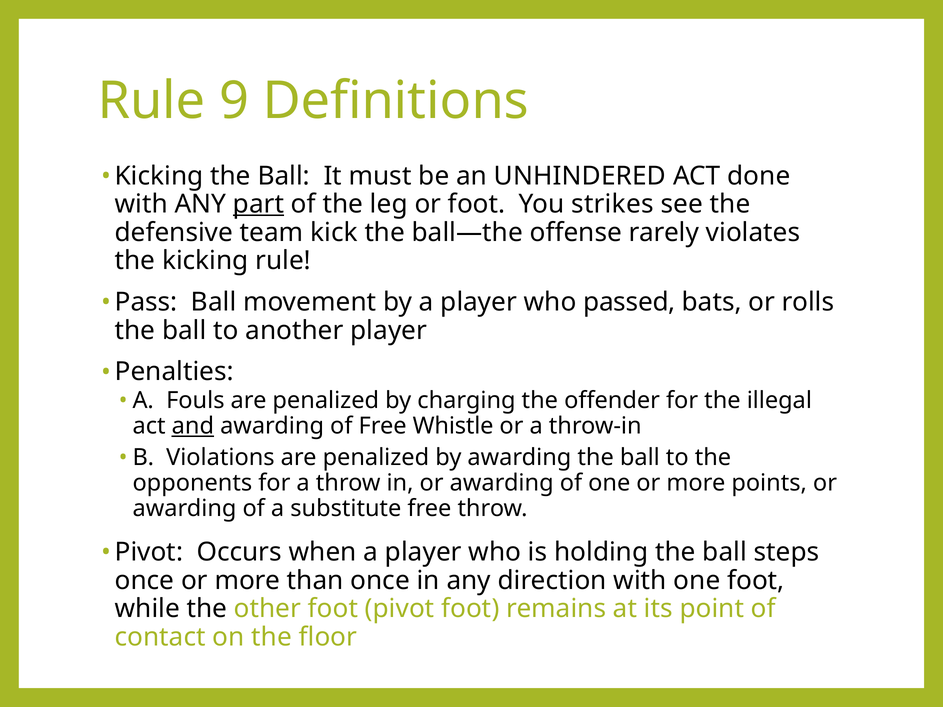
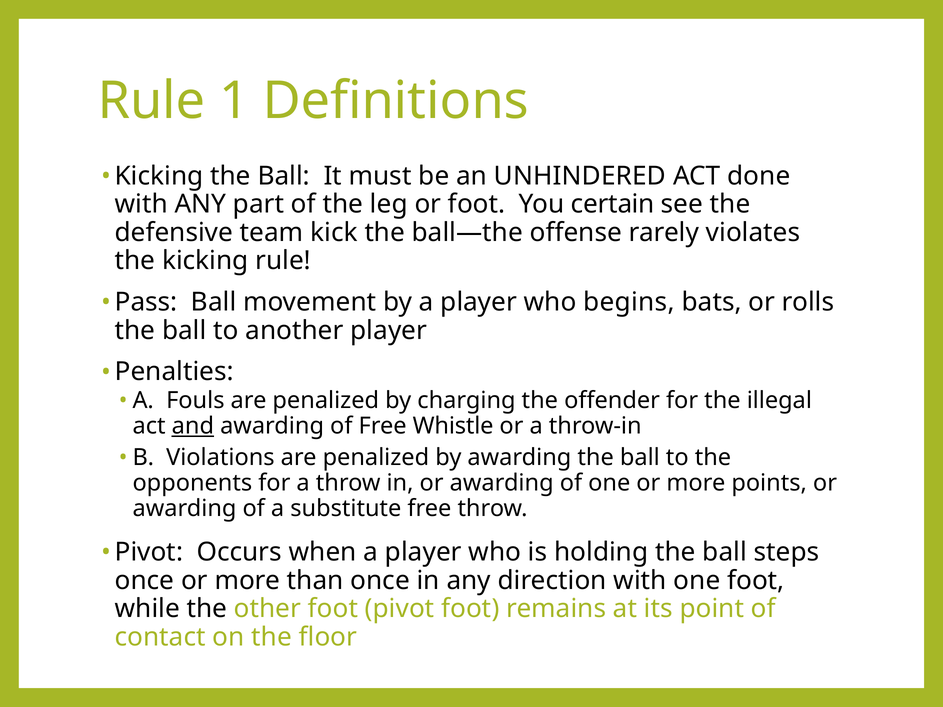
9: 9 -> 1 (234, 101)
part underline: present -> none (258, 204)
strikes: strikes -> certain (613, 204)
passed: passed -> begins (629, 302)
